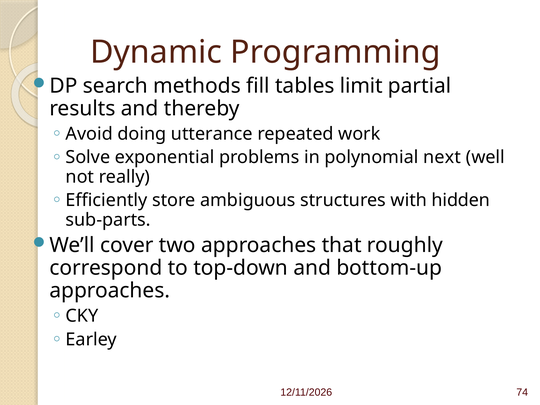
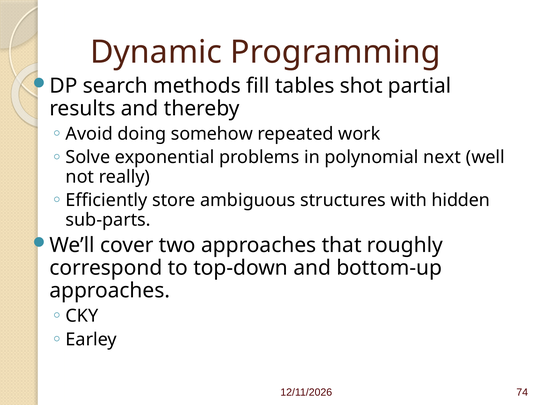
limit: limit -> shot (361, 86)
utterance: utterance -> somehow (212, 134)
